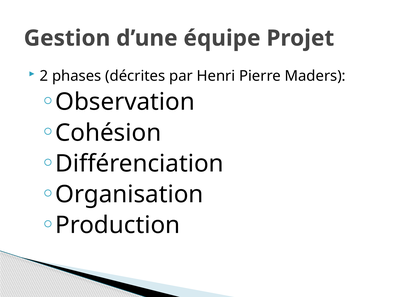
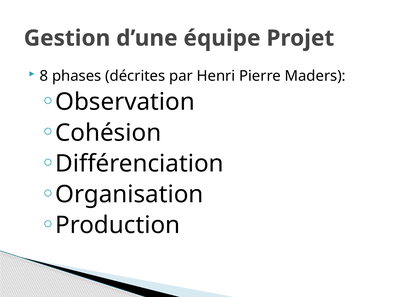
2: 2 -> 8 (44, 76)
